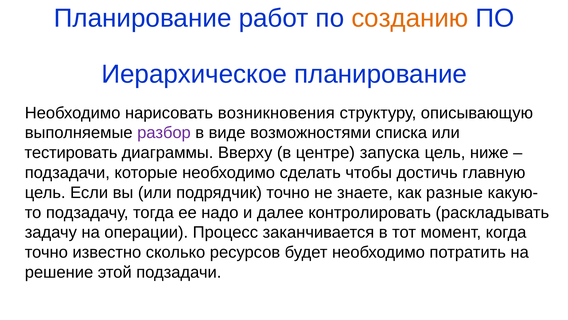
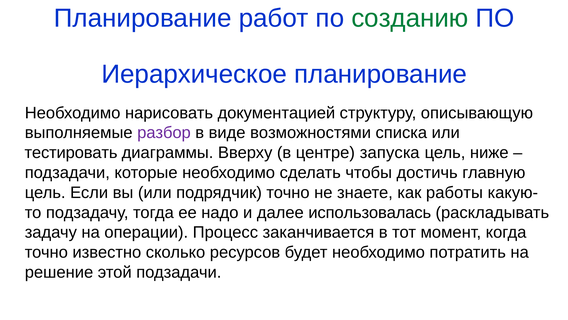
созданию colour: orange -> green (410, 18)
возникновения: возникновения -> документацией (276, 113)
разные: разные -> работы (454, 192)
контролировать: контролировать -> использовалась (370, 212)
